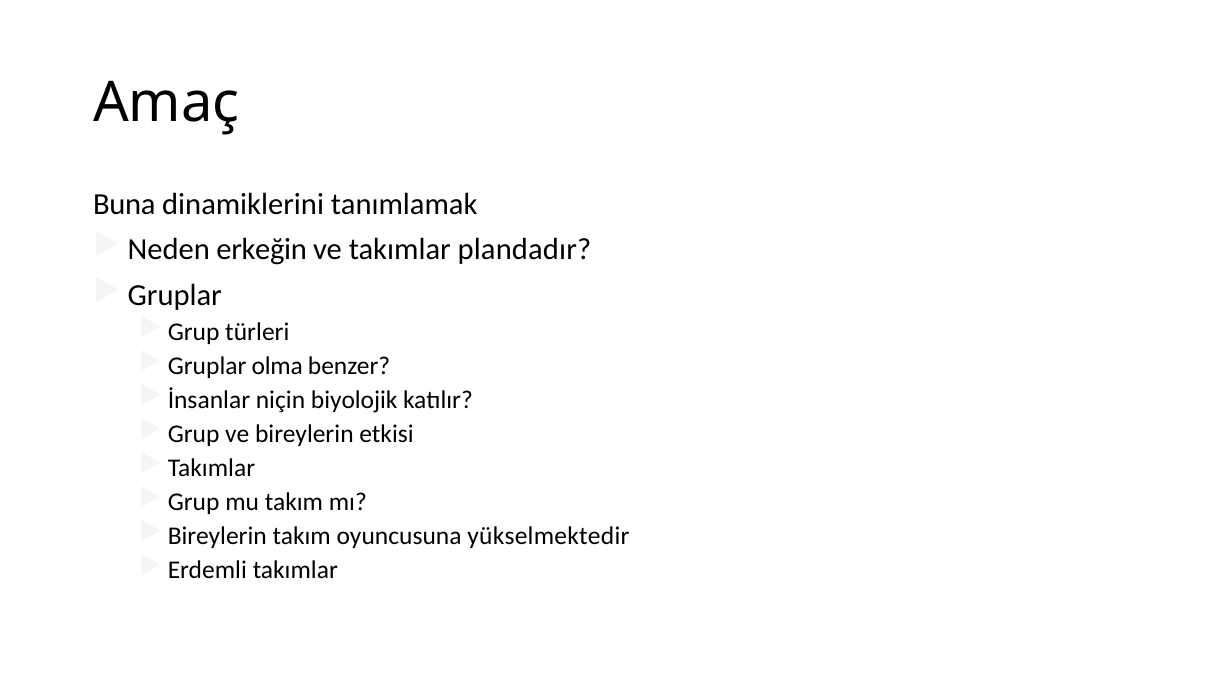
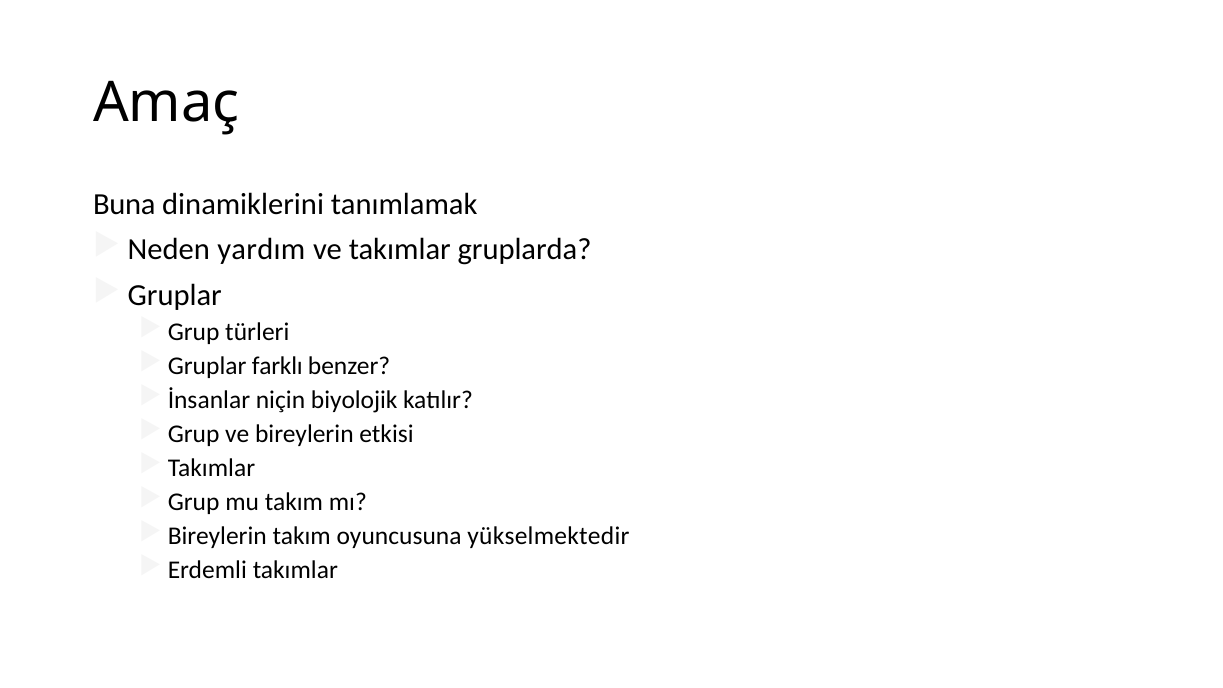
erkeğin: erkeğin -> yardım (261, 250)
plandadır: plandadır -> gruplarda (525, 250)
olma: olma -> farklı (277, 366)
